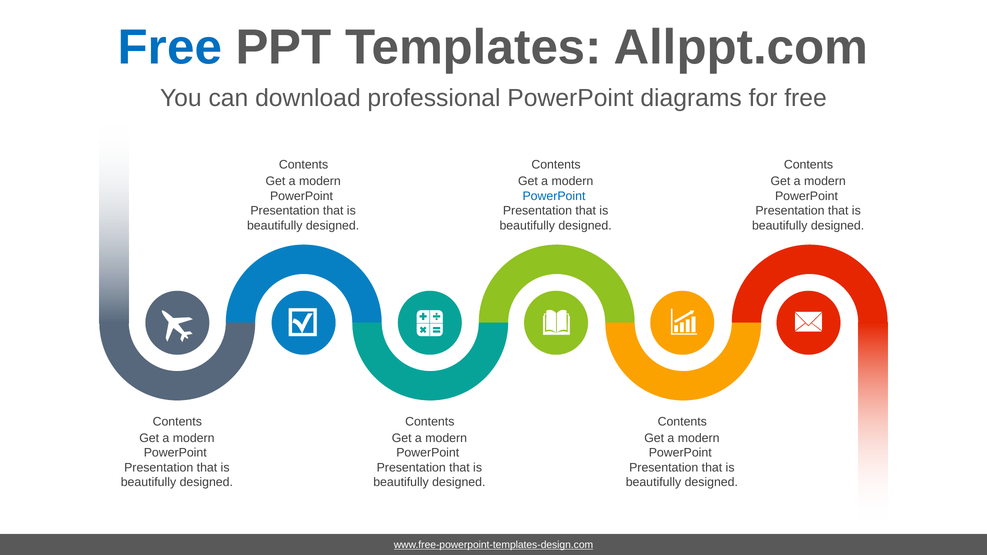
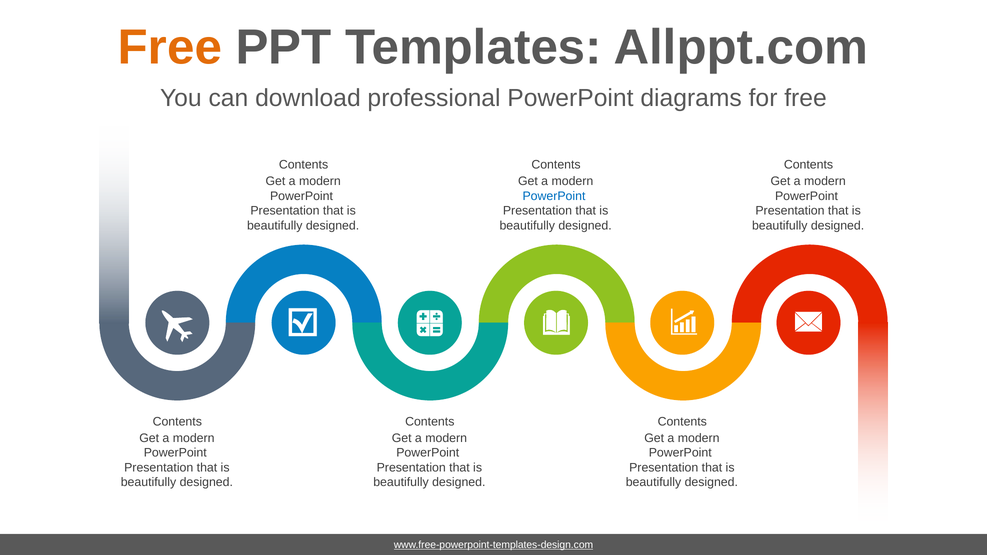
Free colour: blue -> orange (170, 47)
